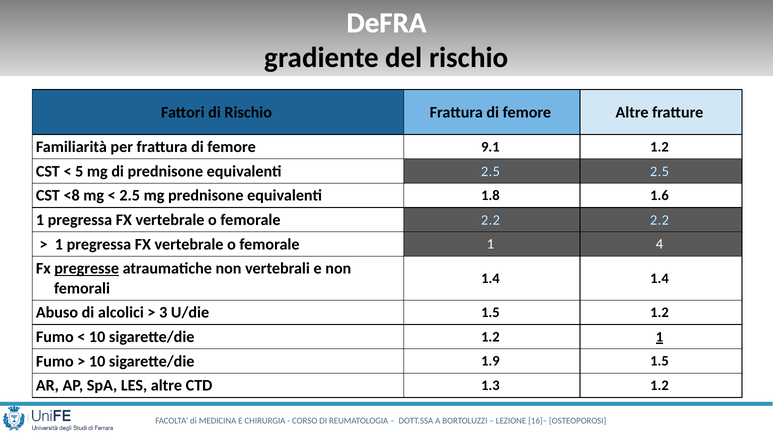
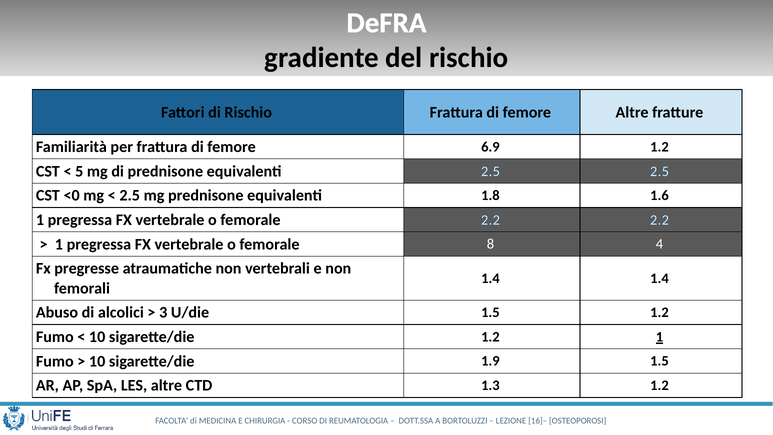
9.1: 9.1 -> 6.9 (490, 147)
<8: <8 -> <0 (72, 195)
femorale 1: 1 -> 8 (490, 244)
pregresse underline: present -> none (87, 268)
